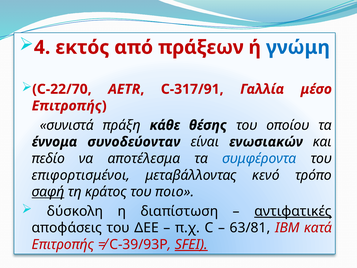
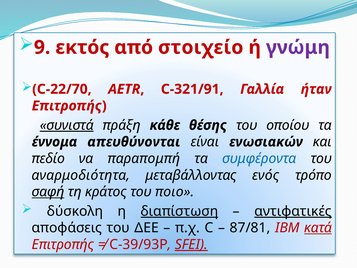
4: 4 -> 9 (42, 47)
πράξεων: πράξεων -> στοιχείο (201, 47)
γνώμη colour: blue -> purple (298, 47)
C-317/91: C-317/91 -> C-321/91 (192, 89)
μέσο: μέσο -> ήταν (316, 89)
συνιστά underline: none -> present (67, 125)
συνοδεύονταν: συνοδεύονταν -> απευθύνονται (134, 142)
απoτέλεσμα: απoτέλεσμα -> παραπομπή (144, 158)
επιφορτισμένοι: επιφορτισμένοι -> αναρμοδιότητα (81, 175)
κενό: κενό -> ενός (266, 175)
διαπίστωση underline: none -> present (179, 211)
63/81: 63/81 -> 87/81 (250, 228)
κατά underline: none -> present (318, 228)
